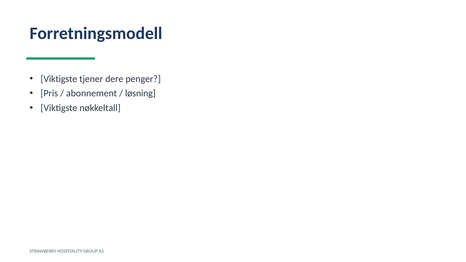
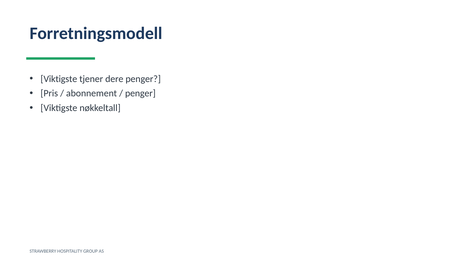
løsning: løsning -> penger (140, 93)
